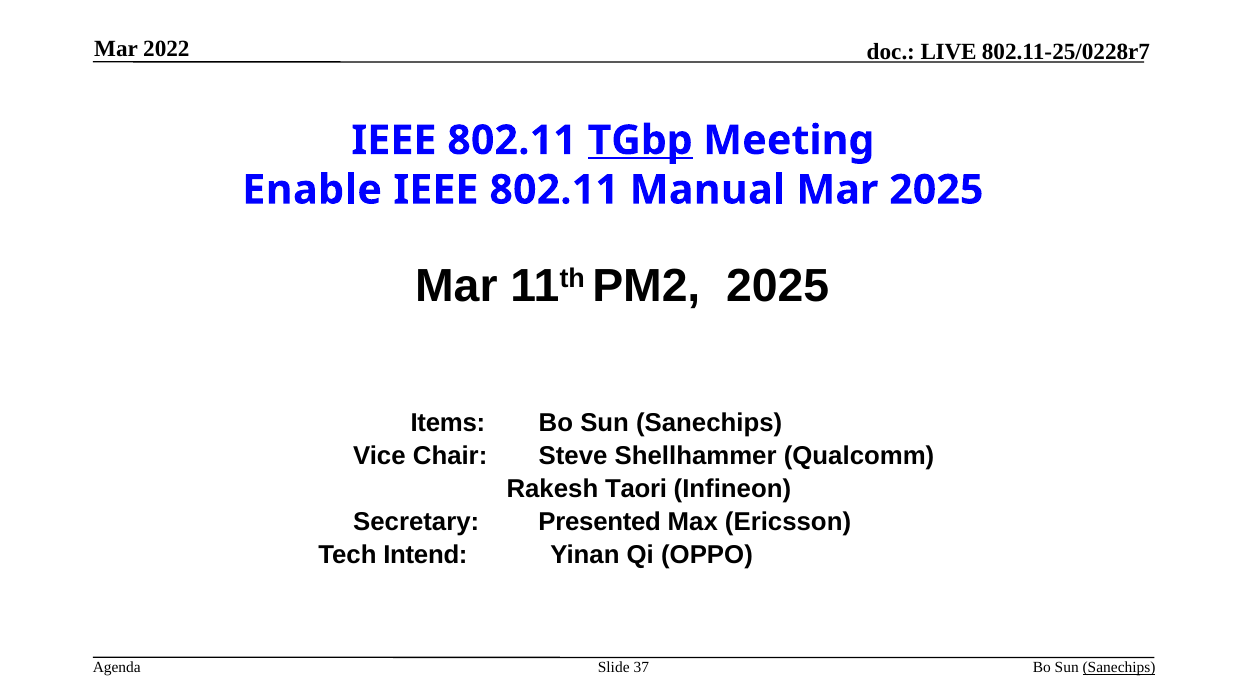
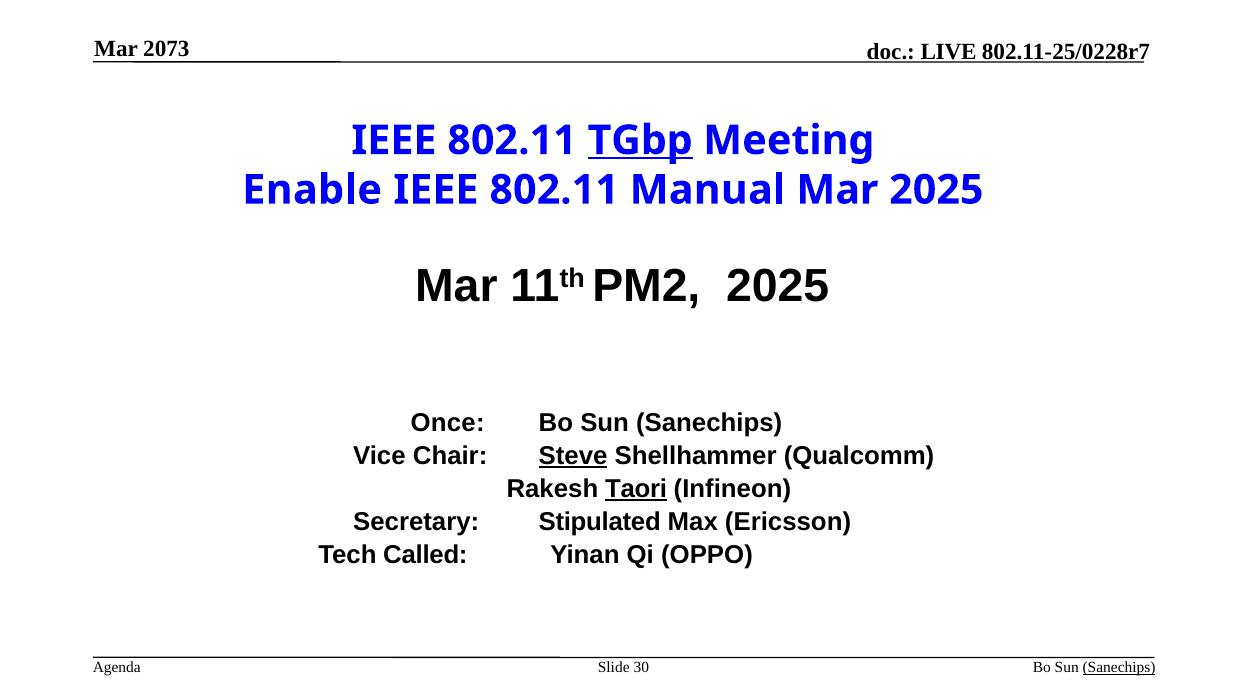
2022: 2022 -> 2073 (166, 49)
Items: Items -> Once (448, 423)
Steve underline: none -> present (573, 456)
Taori underline: none -> present (636, 489)
Presented: Presented -> Stipulated (600, 522)
Intend: Intend -> Called (425, 555)
37: 37 -> 30 (641, 667)
